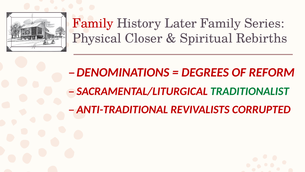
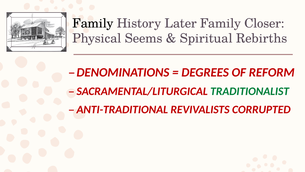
Family colour: red -> black (93, 23)
Series: Series -> Closer (264, 23)
Closer: Closer -> Seems (144, 38)
